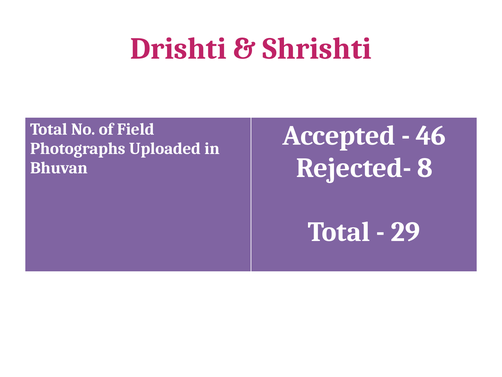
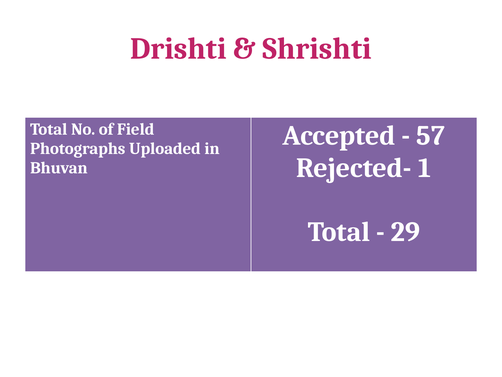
46: 46 -> 57 (431, 136)
8: 8 -> 1 (424, 168)
